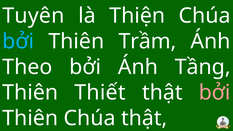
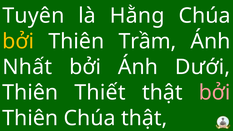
Thiện: Thiện -> Hằng (137, 16)
bởi colour: light blue -> yellow (18, 41)
Theo: Theo -> Nhất (27, 67)
Tầng: Tầng -> Dưới (203, 67)
